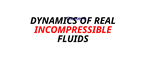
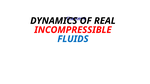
FLUIDS colour: black -> blue (73, 39)
